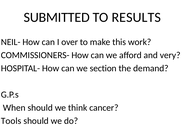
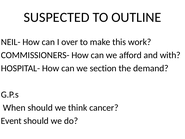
SUBMITTED: SUBMITTED -> SUSPECTED (57, 17)
RESULTS: RESULTS -> OUTLINE (136, 17)
very: very -> with (170, 55)
Tools: Tools -> Event (11, 121)
